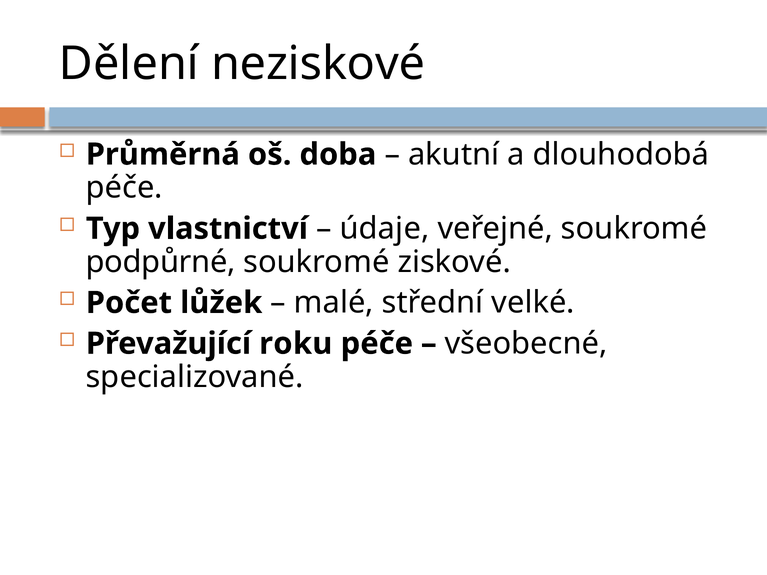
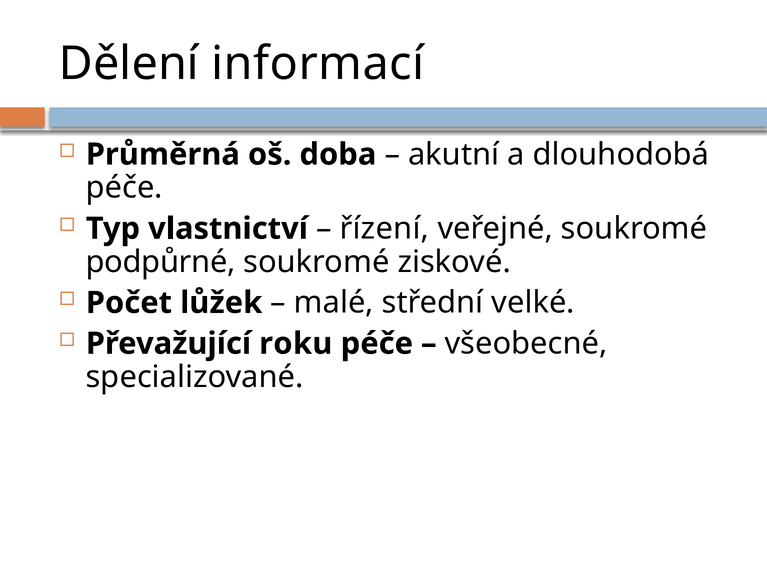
neziskové: neziskové -> informací (318, 64)
údaje: údaje -> řízení (384, 229)
